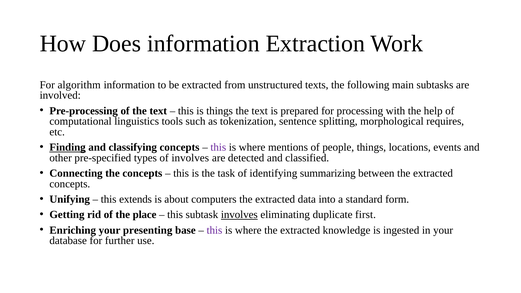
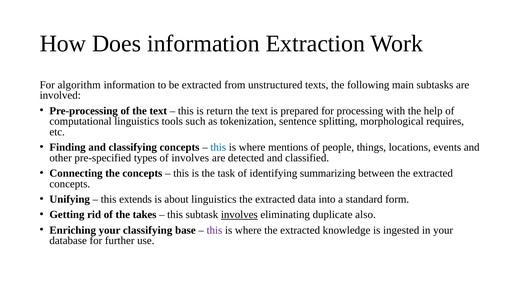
is things: things -> return (220, 111)
Finding underline: present -> none (68, 147)
this colour: purple -> blue (218, 147)
about computers: computers -> linguistics (214, 199)
place: place -> takes (145, 215)
first: first -> also (366, 215)
your presenting: presenting -> classifying (148, 230)
